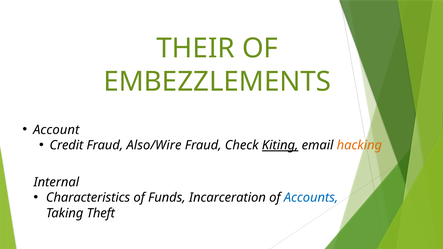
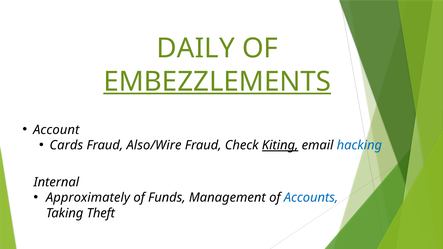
THEIR: THEIR -> DAILY (196, 48)
EMBEZZLEMENTS underline: none -> present (217, 82)
Credit: Credit -> Cards (66, 145)
hacking colour: orange -> blue (359, 145)
Characteristics: Characteristics -> Approximately (88, 198)
Incarceration: Incarceration -> Management (227, 198)
